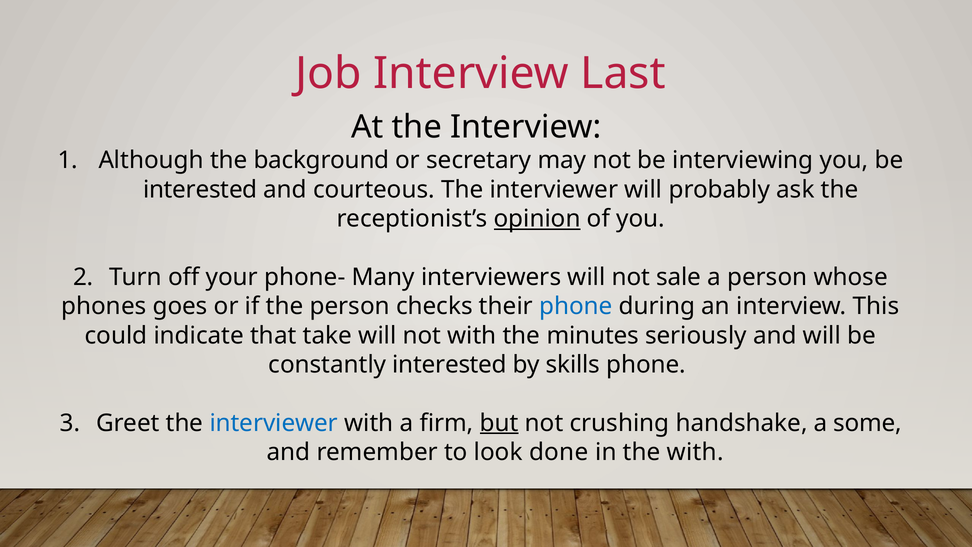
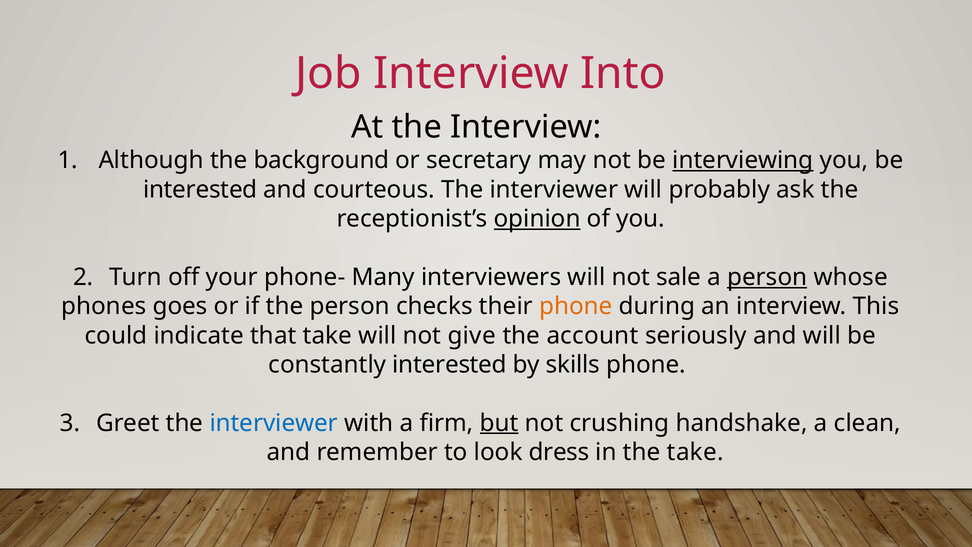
Last: Last -> Into (623, 74)
interviewing underline: none -> present (743, 160)
person underline: none -> present (767, 277)
phone colour: blue -> orange (576, 306)
not with: with -> give (472, 335)
minutes: minutes -> account (593, 335)
some: some -> clean (867, 423)
done: done -> dress (559, 452)
the with: with -> take (695, 452)
